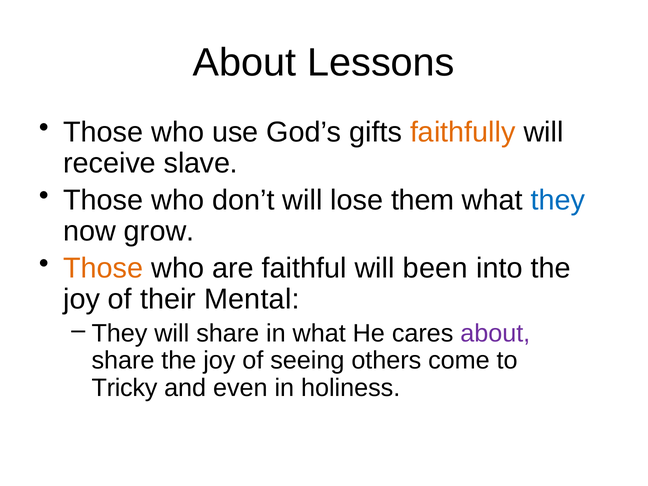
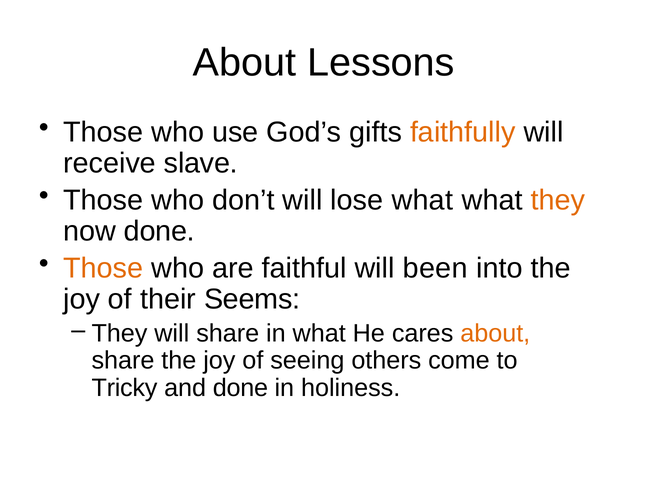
lose them: them -> what (422, 200)
they colour: blue -> orange (558, 200)
now grow: grow -> done (159, 231)
Mental: Mental -> Seems (252, 299)
about colour: purple -> orange (495, 333)
and even: even -> done (240, 388)
